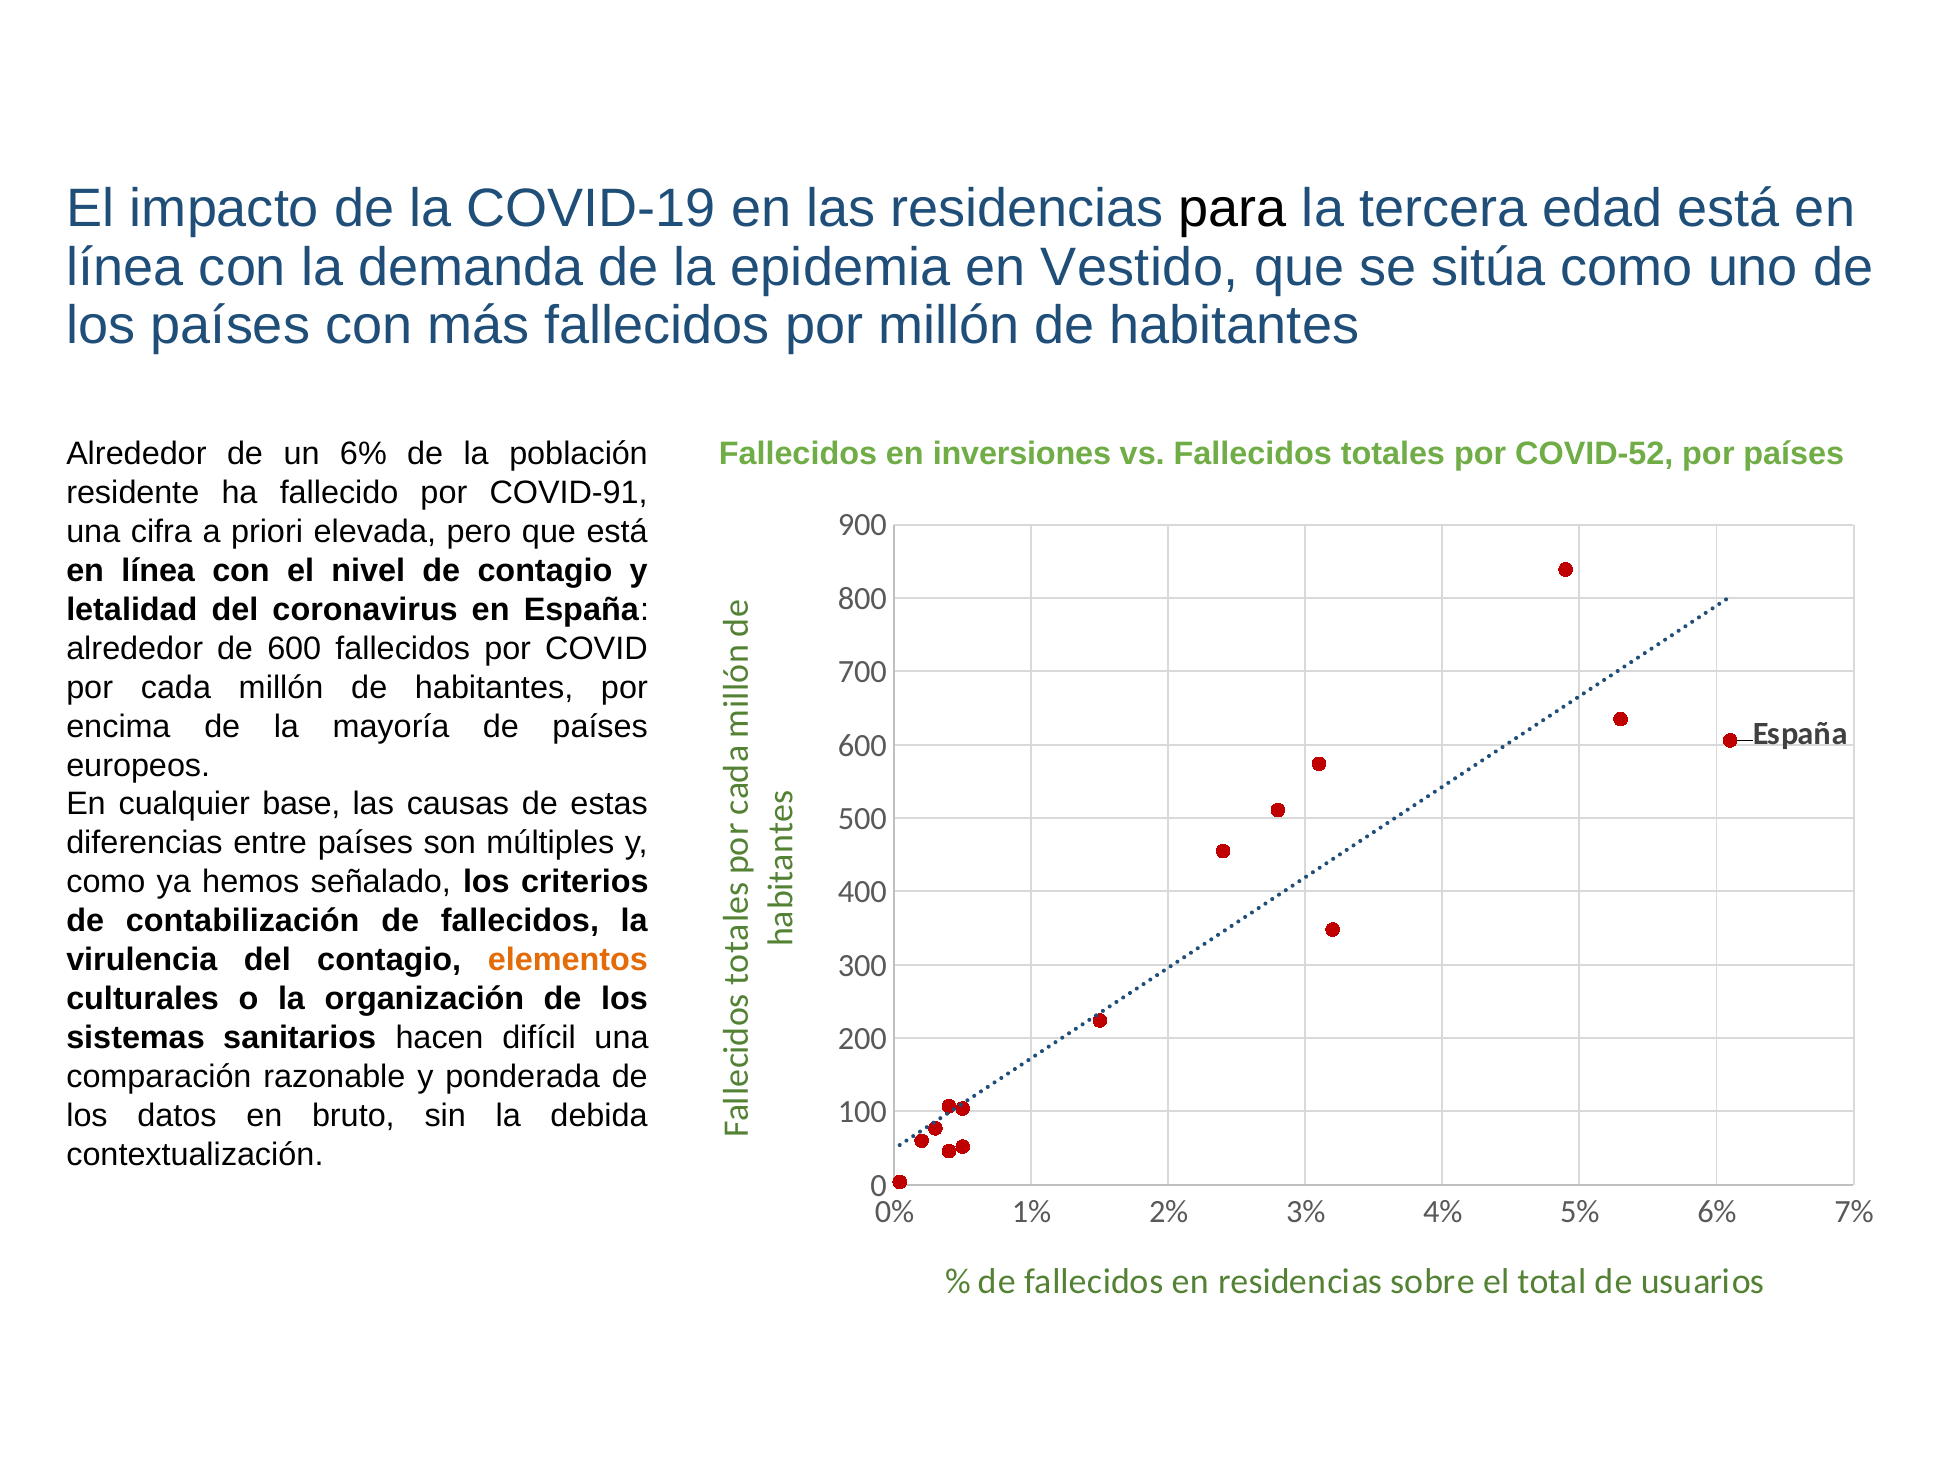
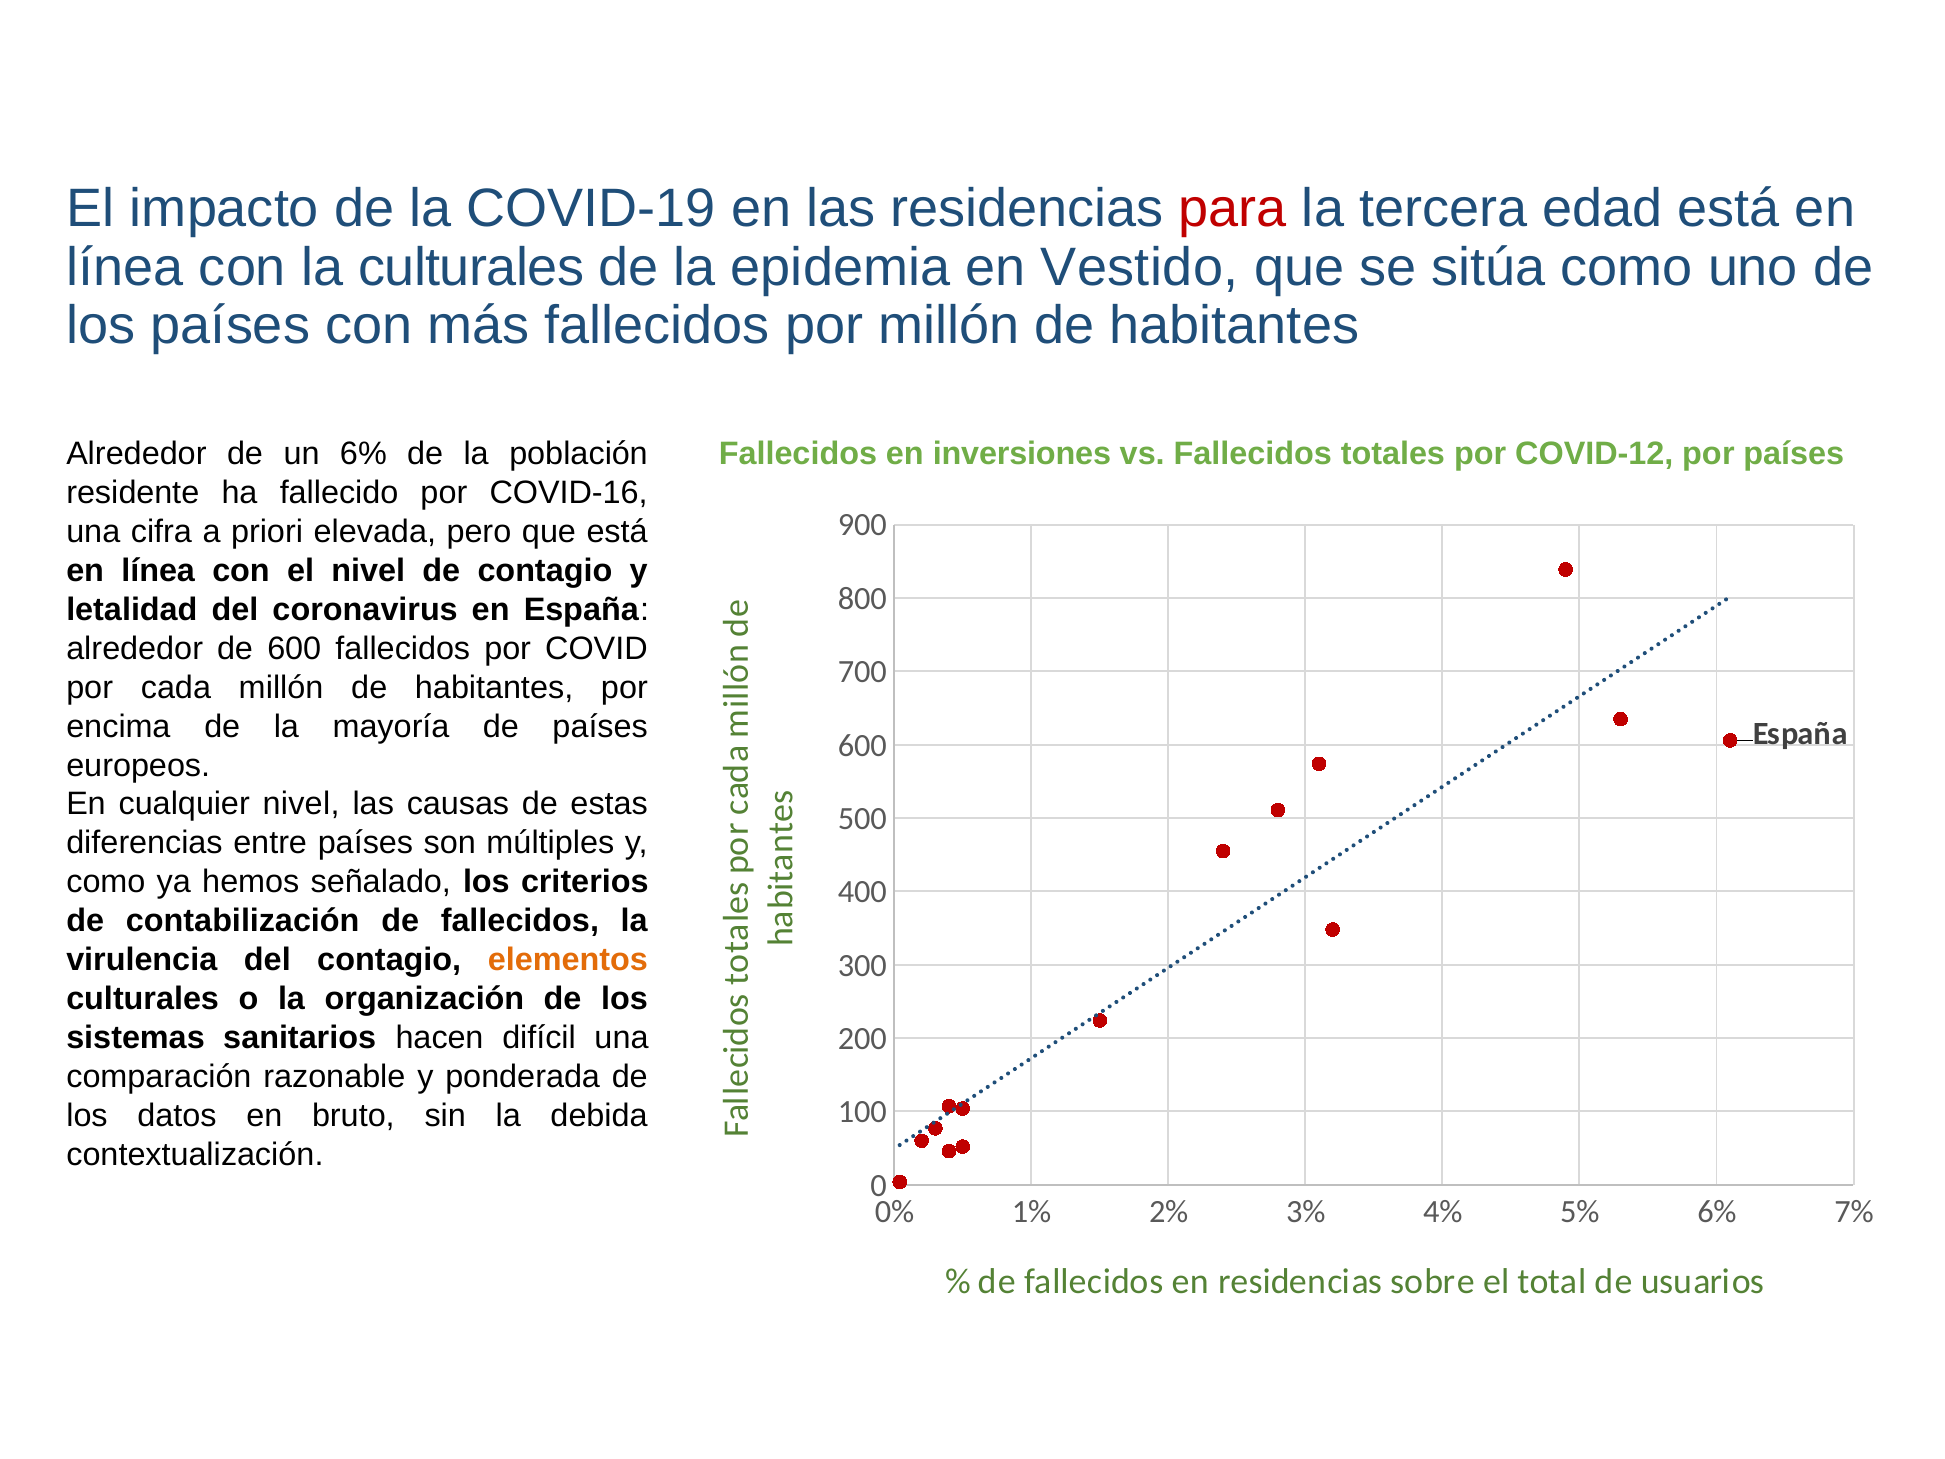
para colour: black -> red (1233, 209)
la demanda: demanda -> culturales (471, 267)
COVID-52: COVID-52 -> COVID-12 (1594, 454)
COVID-91: COVID-91 -> COVID-16 (569, 493)
cualquier base: base -> nivel (301, 804)
